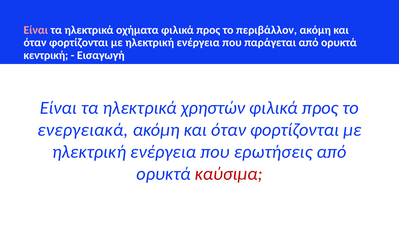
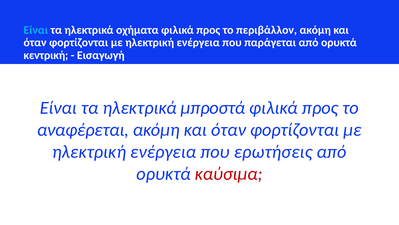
Είναι colour: pink -> light blue (36, 30)
χρηστών: χρηστών -> μπροστά (213, 108)
ενεργειακά: ενεργειακά -> αναφέρεται (83, 130)
